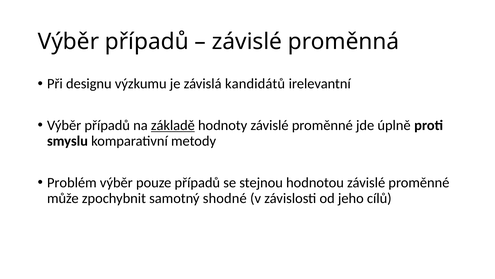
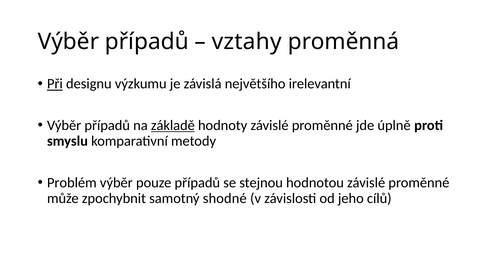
závislé: závislé -> vztahy (247, 42)
Při underline: none -> present (55, 84)
kandidátů: kandidátů -> největšího (255, 84)
